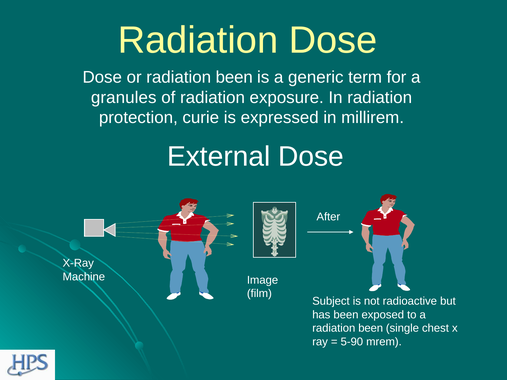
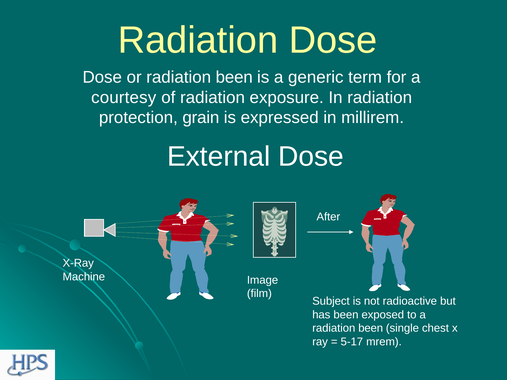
granules: granules -> courtesy (124, 98)
curie: curie -> grain (201, 118)
5-90: 5-90 -> 5-17 (352, 342)
